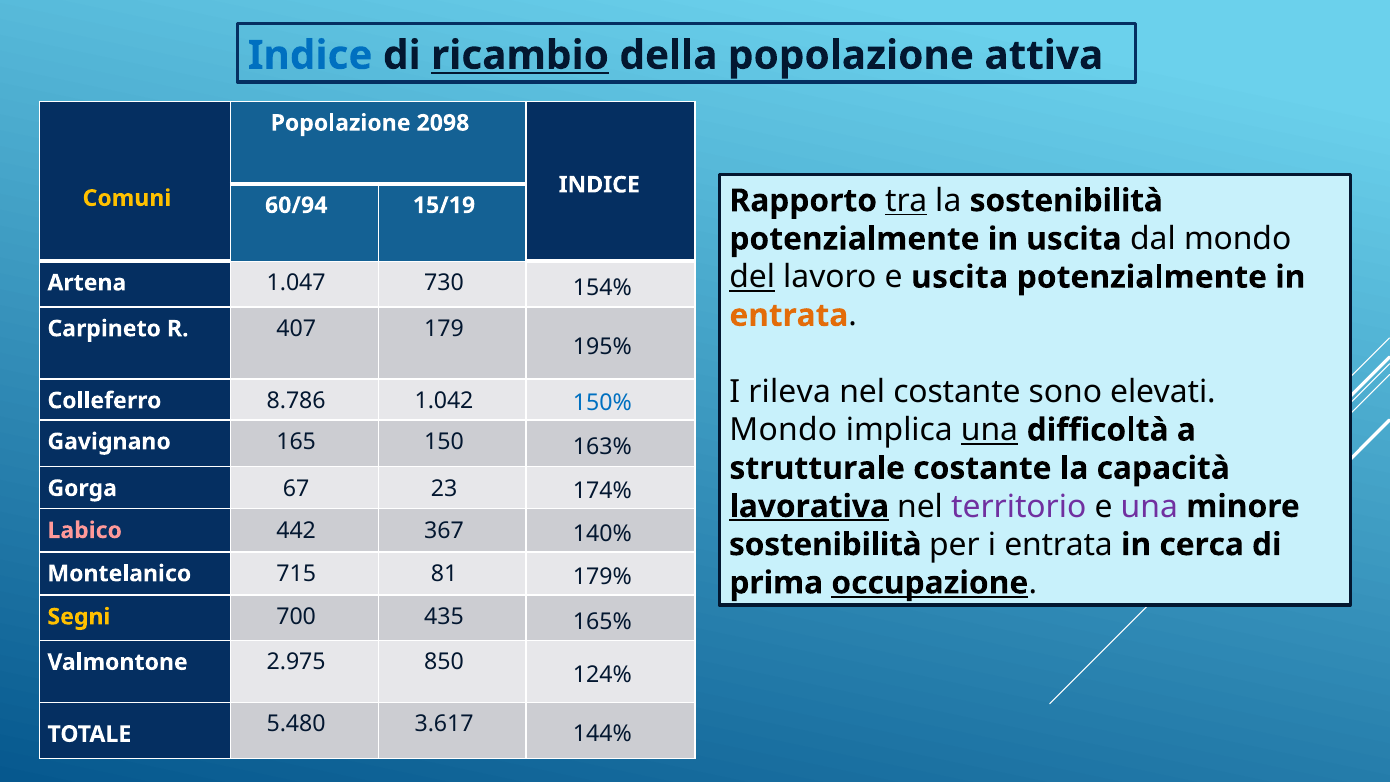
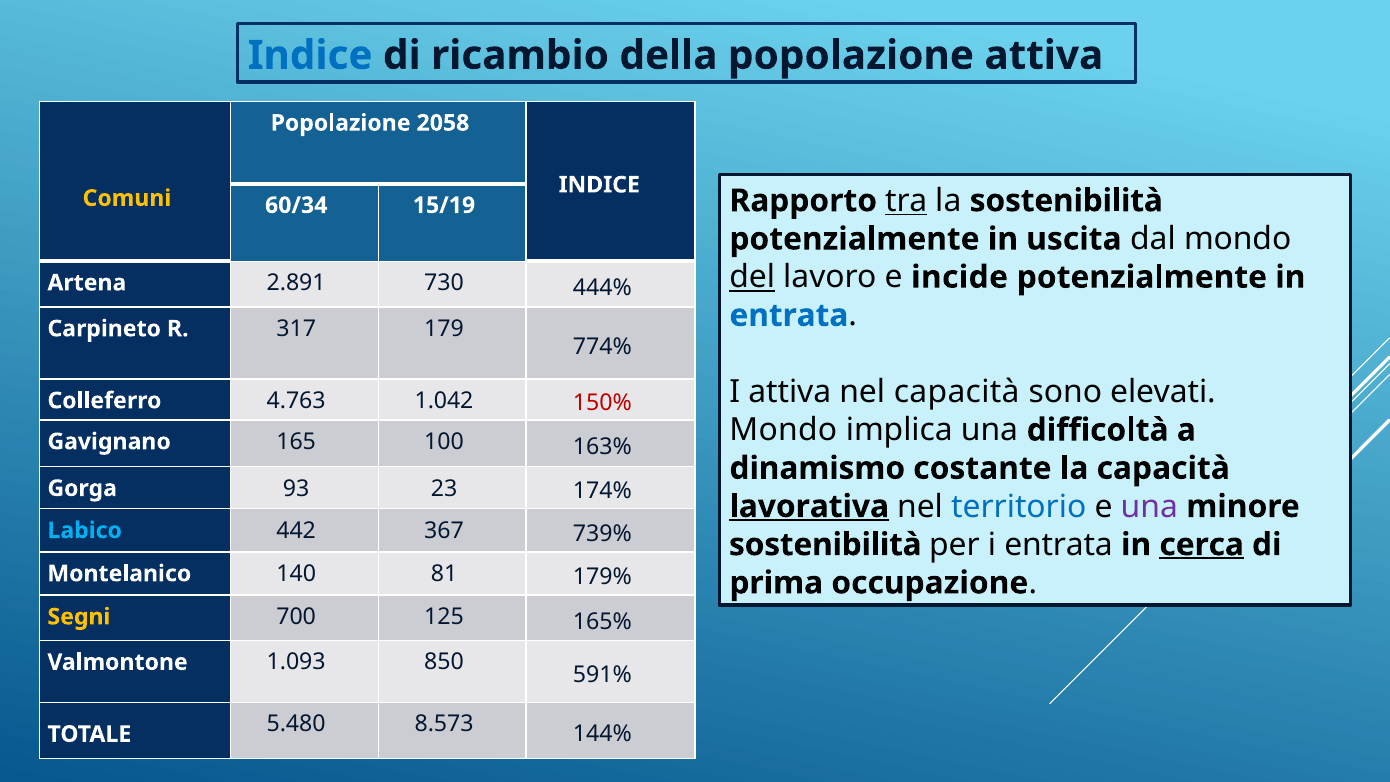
ricambio underline: present -> none (520, 55)
2098: 2098 -> 2058 (443, 123)
60/94: 60/94 -> 60/34 (296, 205)
e uscita: uscita -> incide (960, 277)
1.047: 1.047 -> 2.891 (296, 283)
154%: 154% -> 444% (602, 288)
entrata colour: orange -> blue (789, 315)
407: 407 -> 317 (296, 329)
195%: 195% -> 774% (602, 347)
I rileva: rileva -> attiva (790, 392)
nel costante: costante -> capacità (957, 392)
8.786: 8.786 -> 4.763 (296, 401)
150% colour: blue -> red (602, 403)
una underline: present -> none (990, 430)
150: 150 -> 100 (444, 442)
strutturale: strutturale -> dinamismo (817, 468)
67: 67 -> 93 (296, 488)
territorio colour: purple -> blue (1019, 506)
Labico colour: pink -> light blue (85, 530)
140%: 140% -> 739% (602, 534)
cerca underline: none -> present (1202, 545)
715: 715 -> 140 (296, 574)
occupazione underline: present -> none (930, 583)
435: 435 -> 125 (444, 617)
2.975: 2.975 -> 1.093 (296, 662)
124%: 124% -> 591% (602, 675)
3.617: 3.617 -> 8.573 (444, 724)
